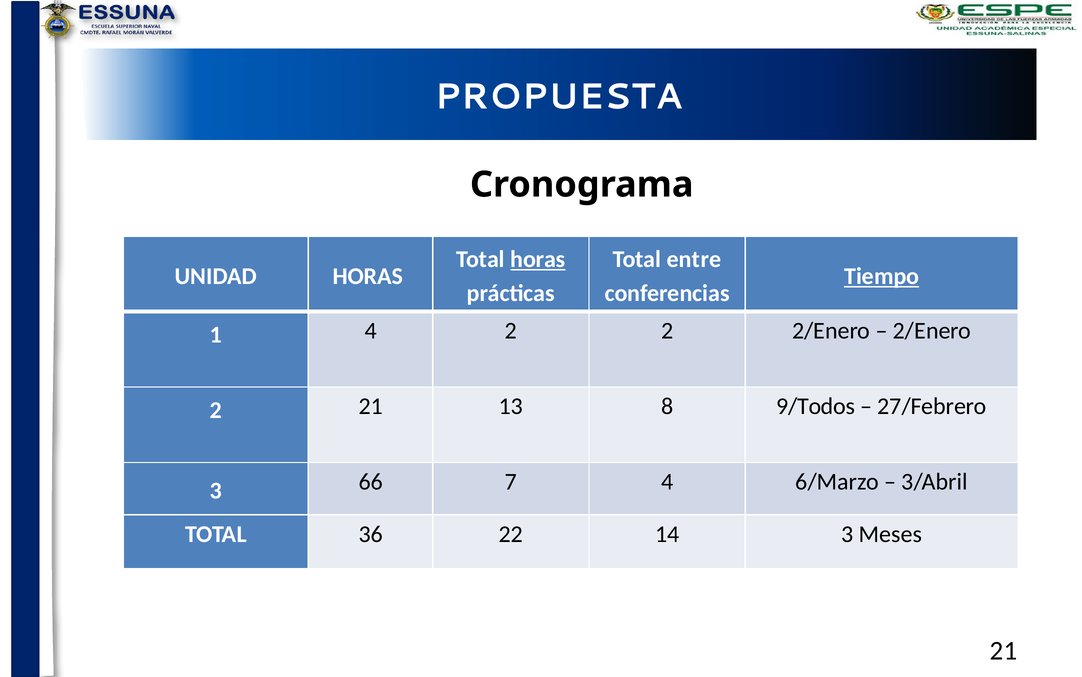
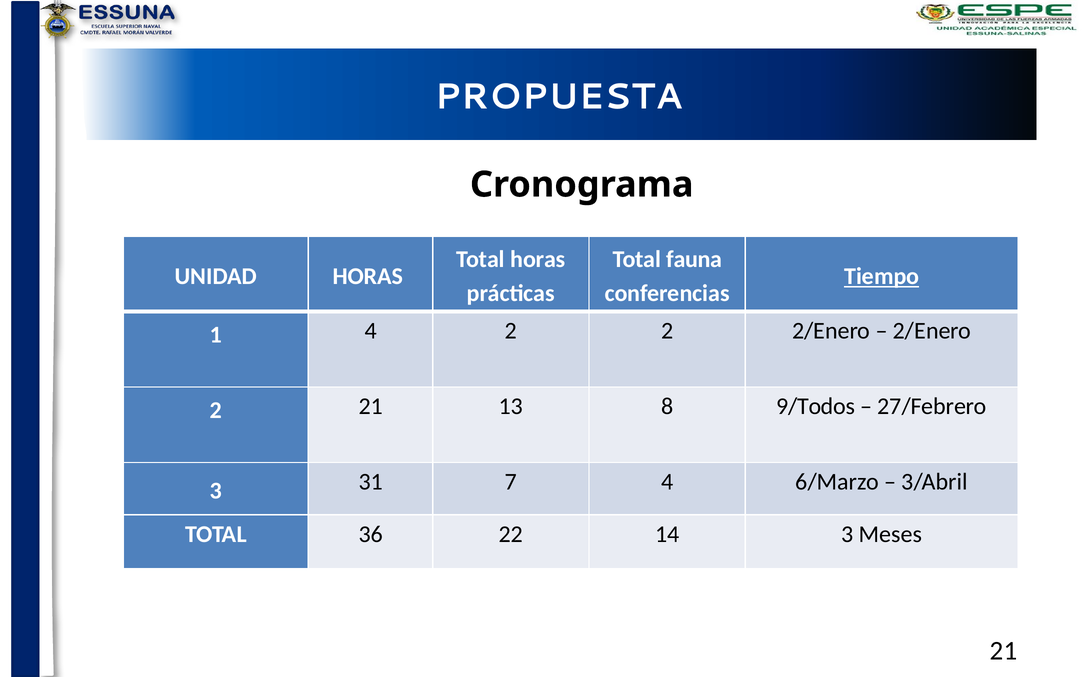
horas underline: present -> none (538, 259)
entre: entre -> fauna (694, 259)
66: 66 -> 31 (371, 481)
